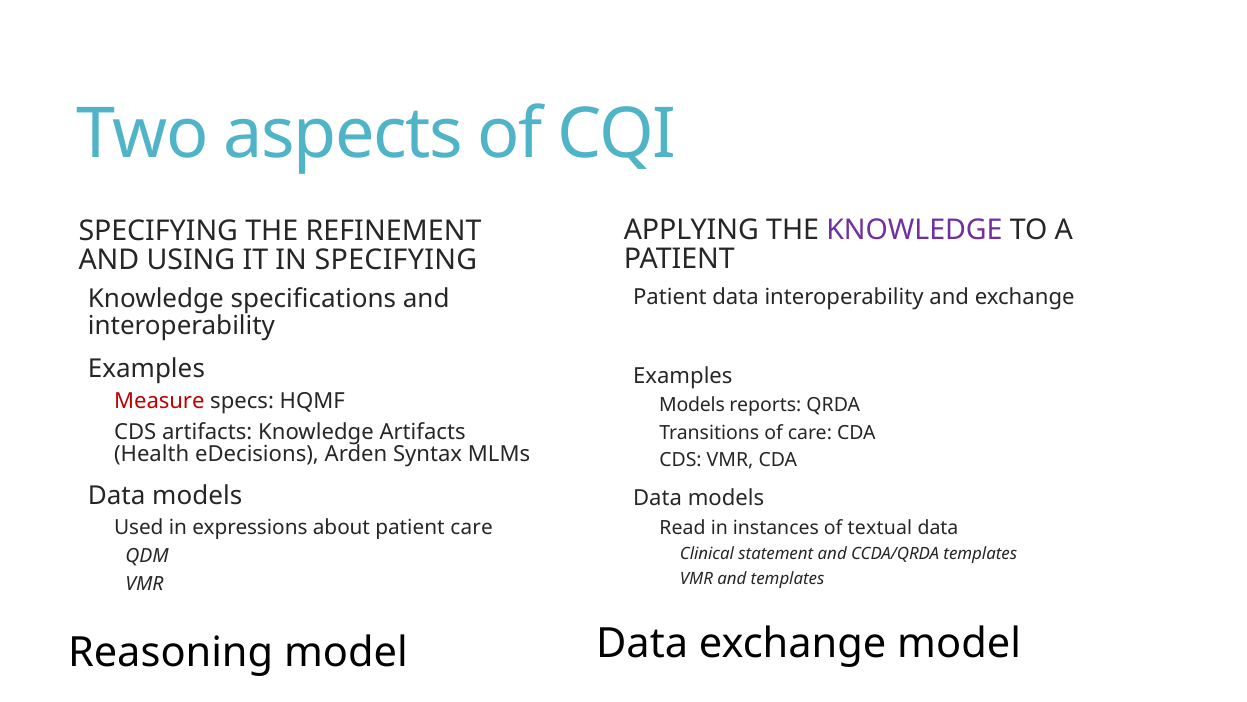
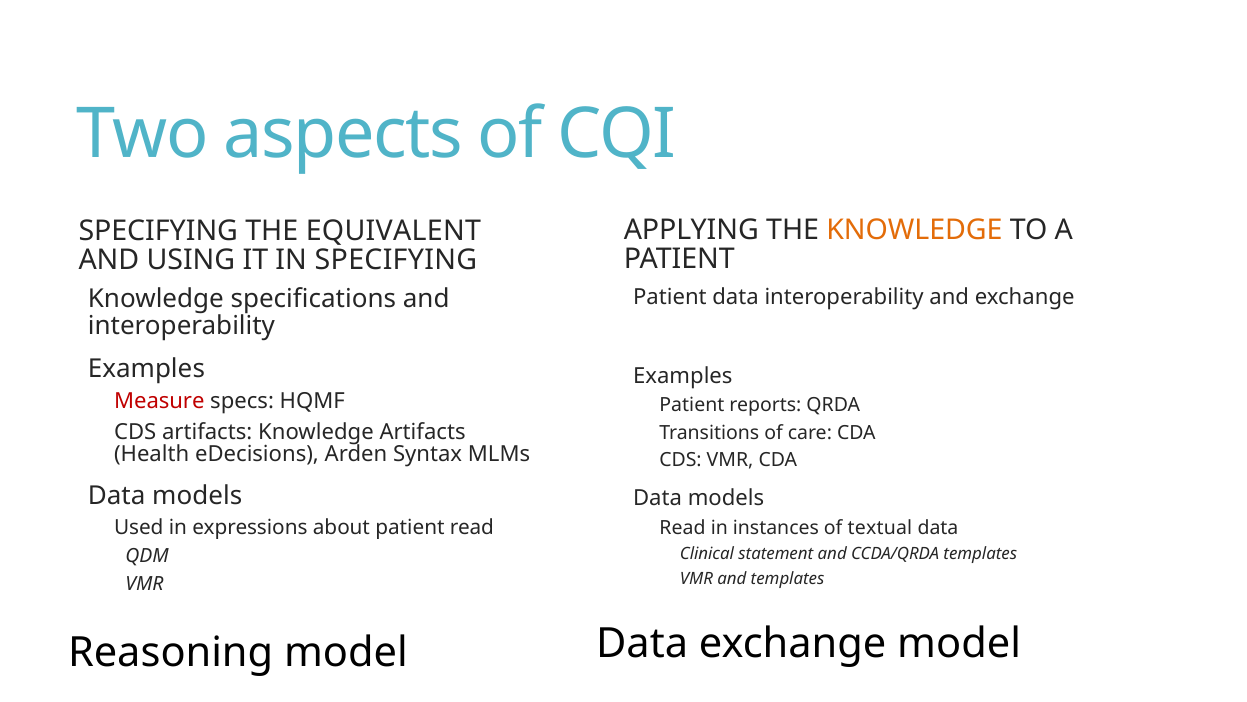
KNOWLEDGE colour: purple -> orange (914, 230)
REFINEMENT: REFINEMENT -> EQUIVALENT (393, 230)
Models: Models -> Patient (692, 405)
patient care: care -> read (472, 527)
